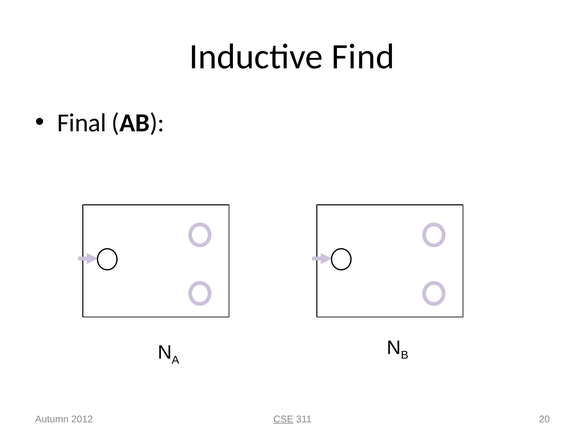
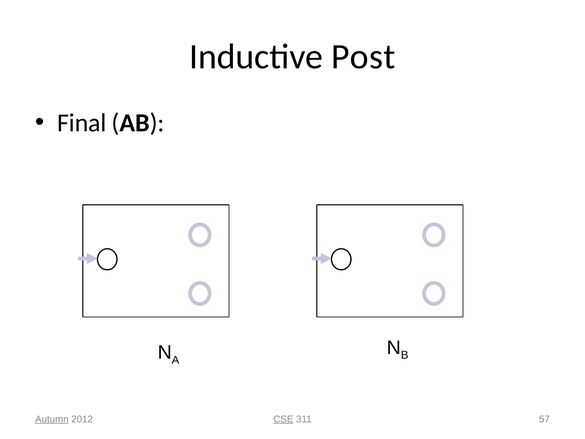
Find: Find -> Post (363, 57)
Autumn underline: none -> present (52, 419)
20: 20 -> 57 (544, 419)
